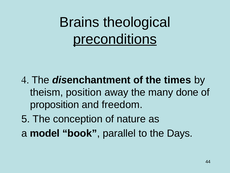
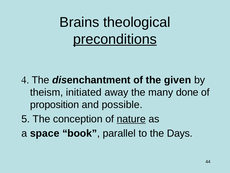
times: times -> given (178, 80)
position: position -> initiated (84, 92)
freedom: freedom -> possible (122, 104)
nature underline: none -> present (131, 119)
model: model -> space (45, 133)
